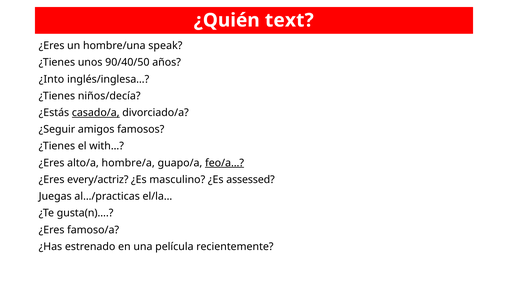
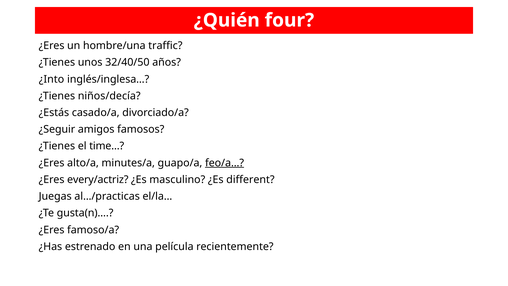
text: text -> four (289, 20)
speak: speak -> traffic (165, 46)
90/40/50: 90/40/50 -> 32/40/50 (127, 62)
casado/a underline: present -> none (96, 113)
with…: with… -> time… (107, 146)
hombre/a: hombre/a -> minutes/a (128, 163)
assessed: assessed -> different (250, 179)
